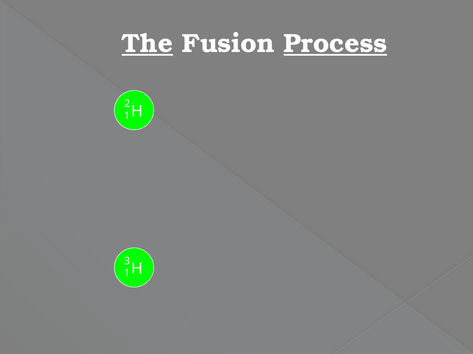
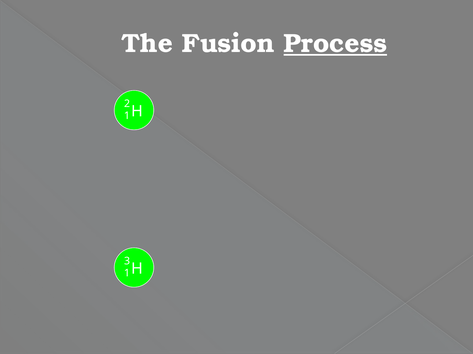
The underline: present -> none (147, 44)
